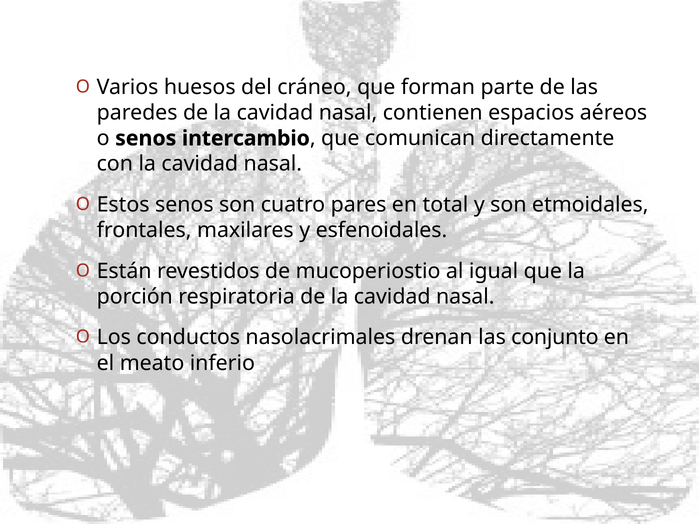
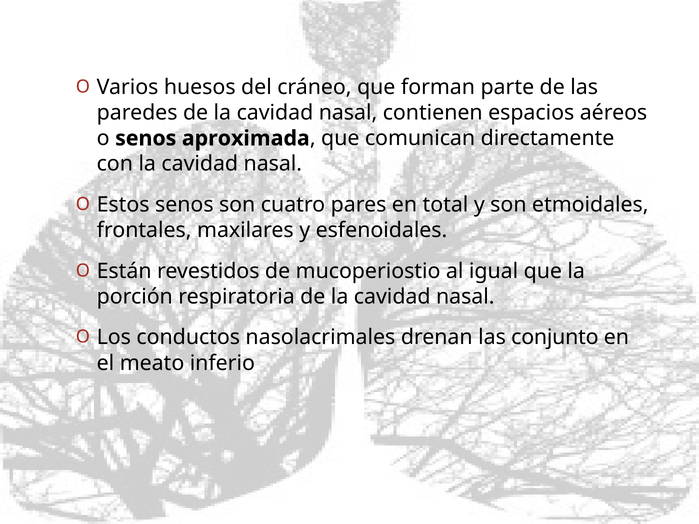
intercambio: intercambio -> aproximada (246, 138)
